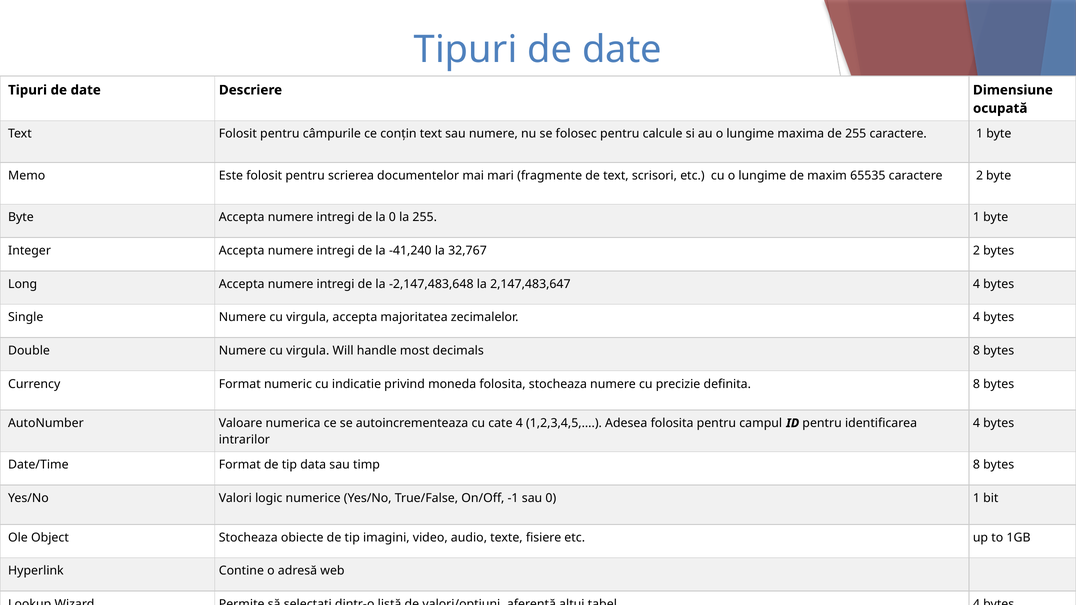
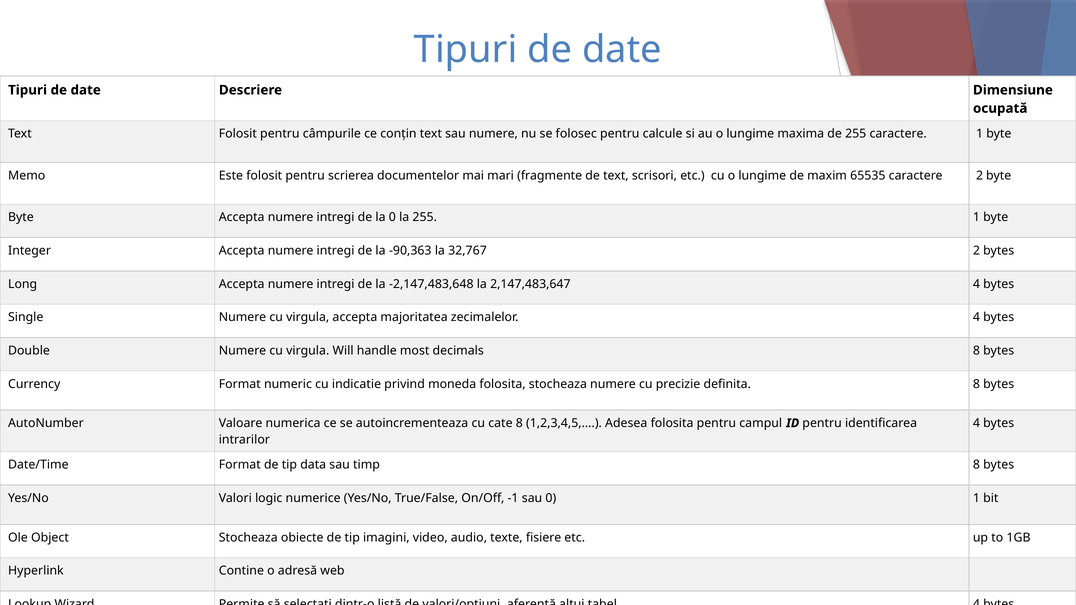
-41,240: -41,240 -> -90,363 (410, 251)
cate 4: 4 -> 8 (519, 423)
